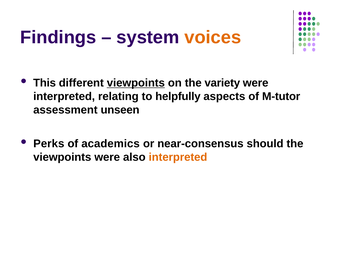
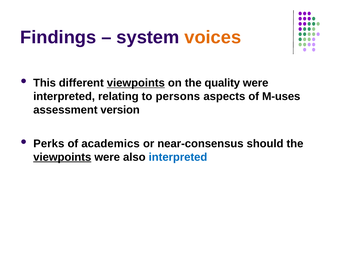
variety: variety -> quality (222, 83)
helpfully: helpfully -> persons (178, 96)
M-tutor: M-tutor -> M-uses (281, 96)
unseen: unseen -> version (120, 110)
viewpoints underline: none -> present (62, 157)
interpreted colour: orange -> blue (178, 157)
